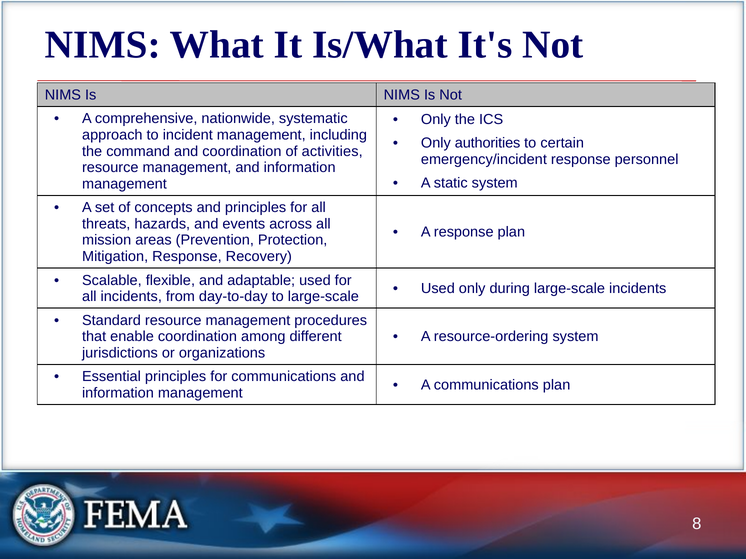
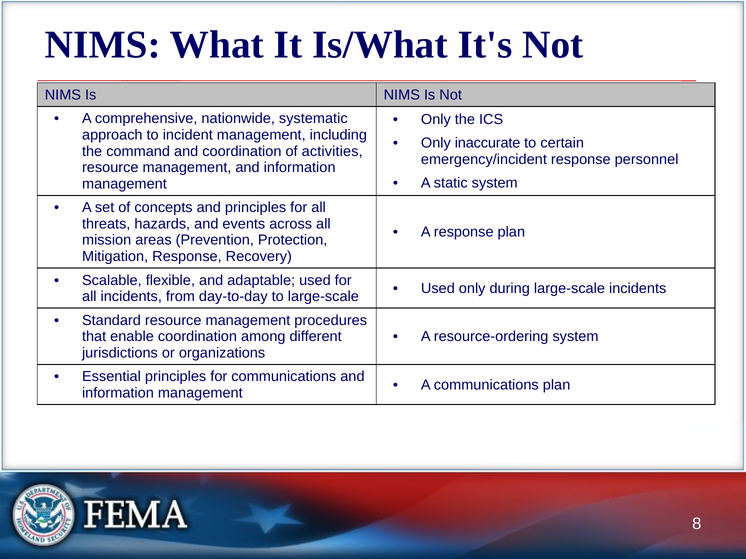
authorities: authorities -> inaccurate (488, 143)
